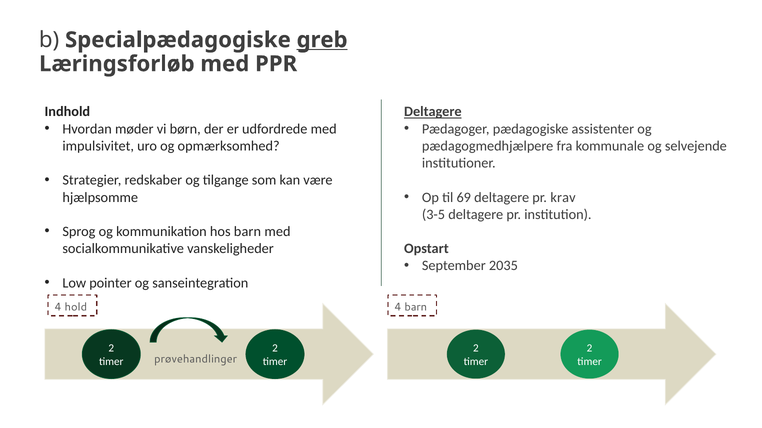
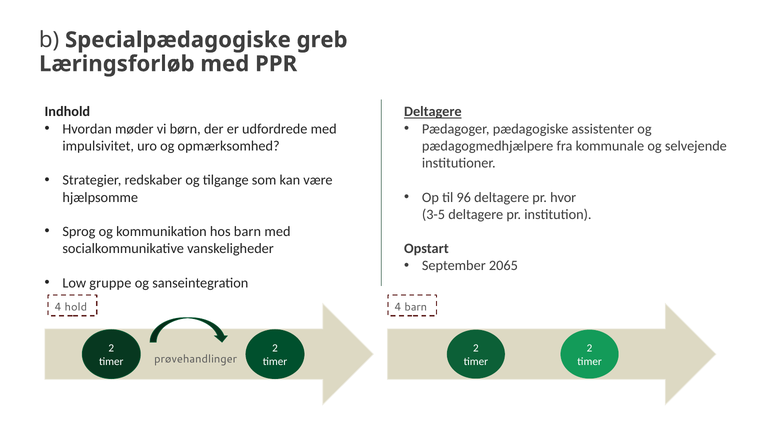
greb underline: present -> none (322, 40)
69: 69 -> 96 (464, 198)
krav: krav -> hvor (563, 198)
2035: 2035 -> 2065 (503, 266)
pointer: pointer -> gruppe (110, 283)
